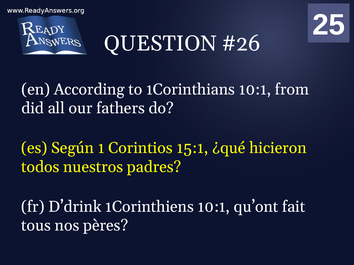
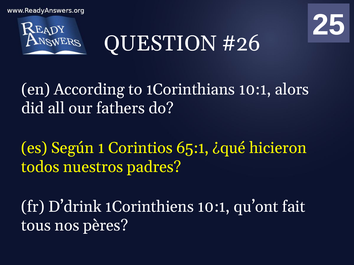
from: from -> alors (292, 90)
15:1: 15:1 -> 65:1 (193, 148)
